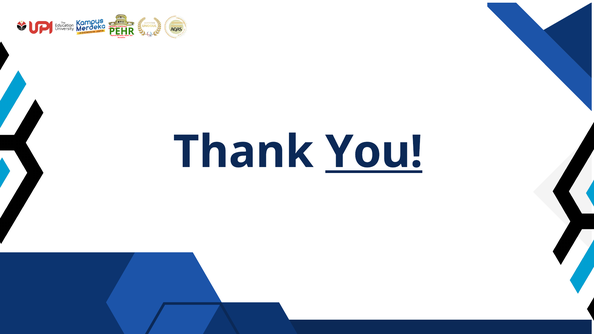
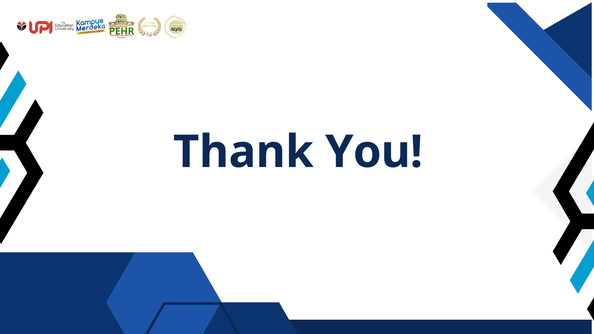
You underline: present -> none (374, 152)
